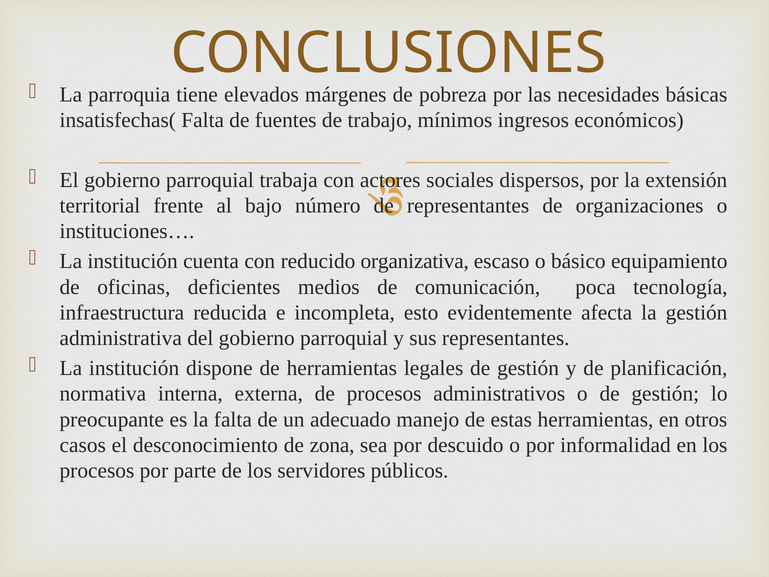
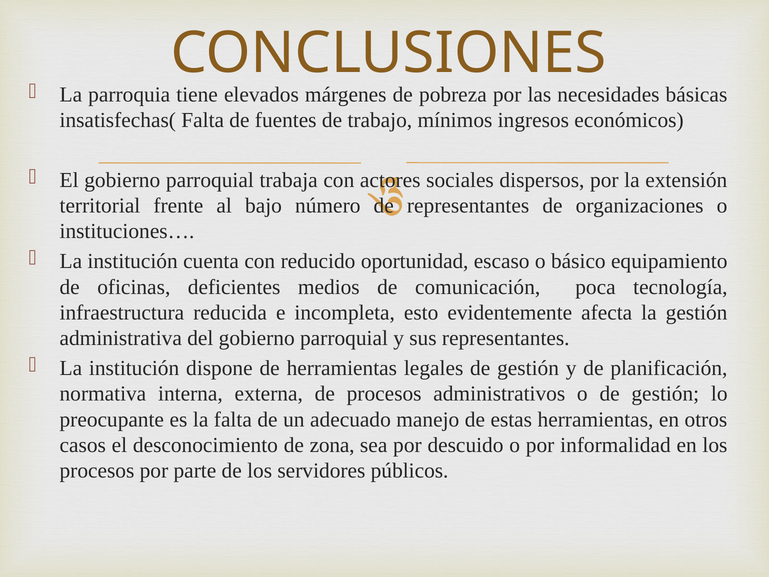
organizativa: organizativa -> oportunidad (415, 261)
